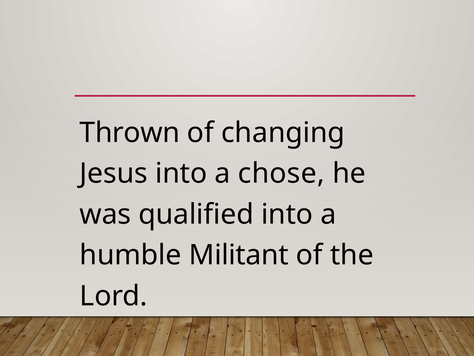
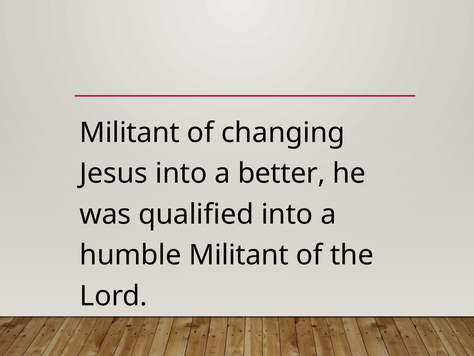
Thrown: Thrown -> Militant (130, 133)
chose: chose -> better (282, 173)
